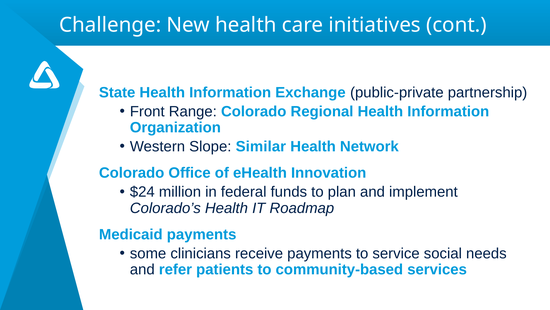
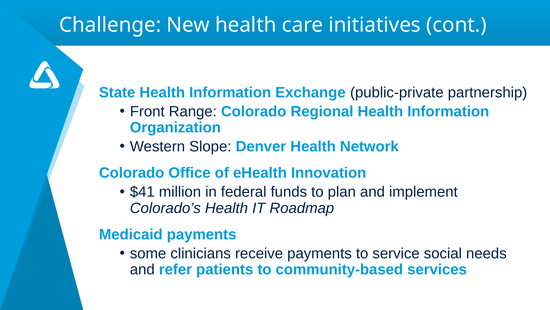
Similar: Similar -> Denver (261, 146)
$24: $24 -> $41 (142, 192)
